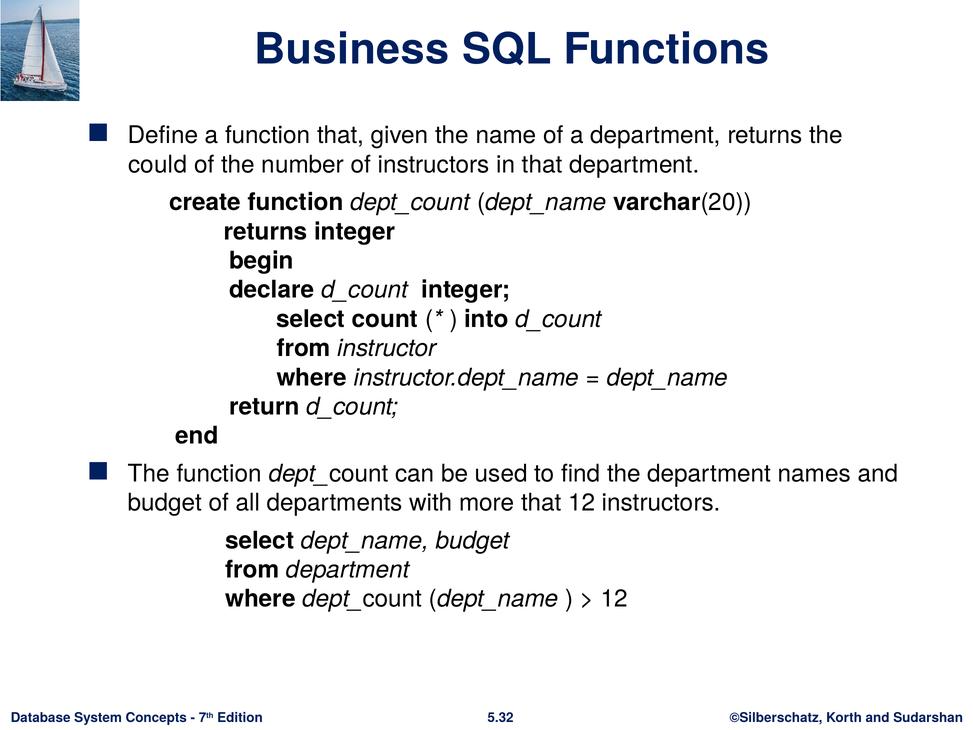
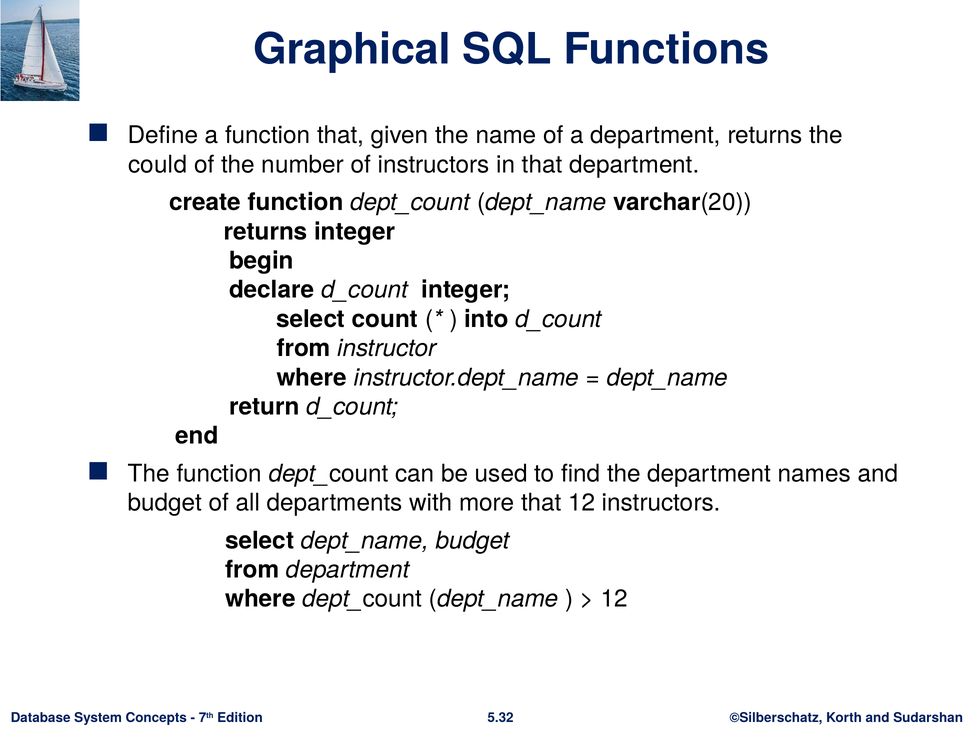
Business: Business -> Graphical (352, 50)
